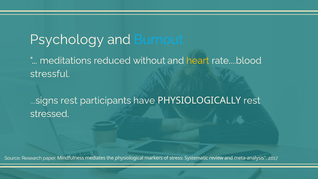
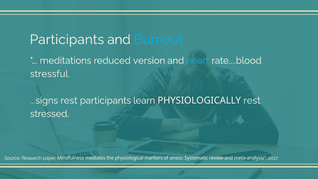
Psychology: Psychology -> Participants (67, 40)
without: without -> version (149, 61)
heart colour: yellow -> light blue (198, 61)
have: have -> learn (144, 100)
